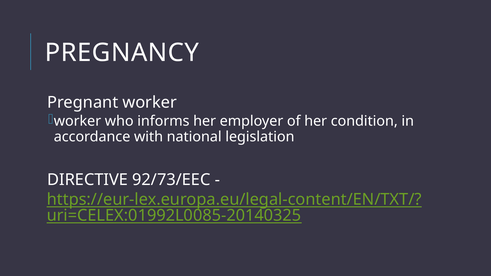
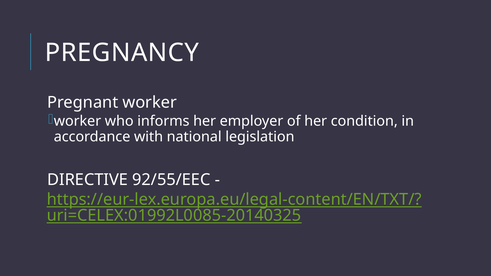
92/73/EEC: 92/73/EEC -> 92/55/EEC (171, 180)
